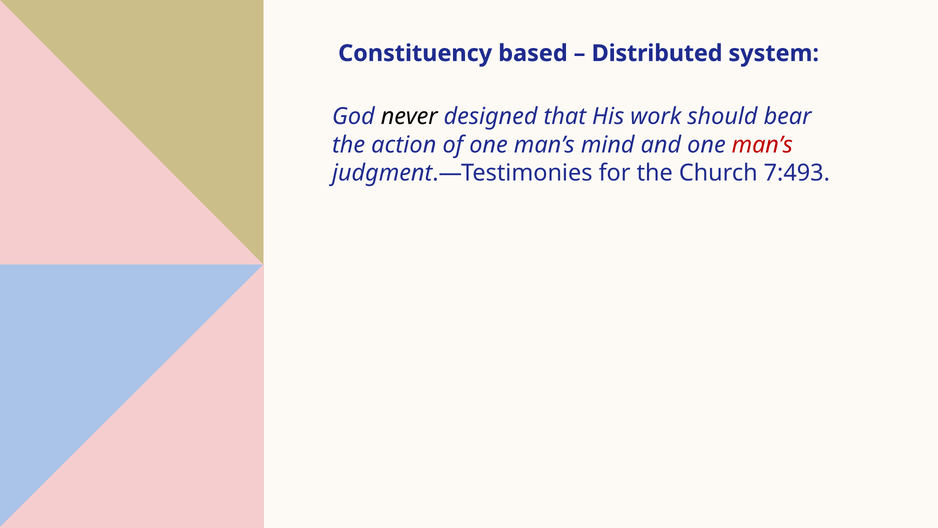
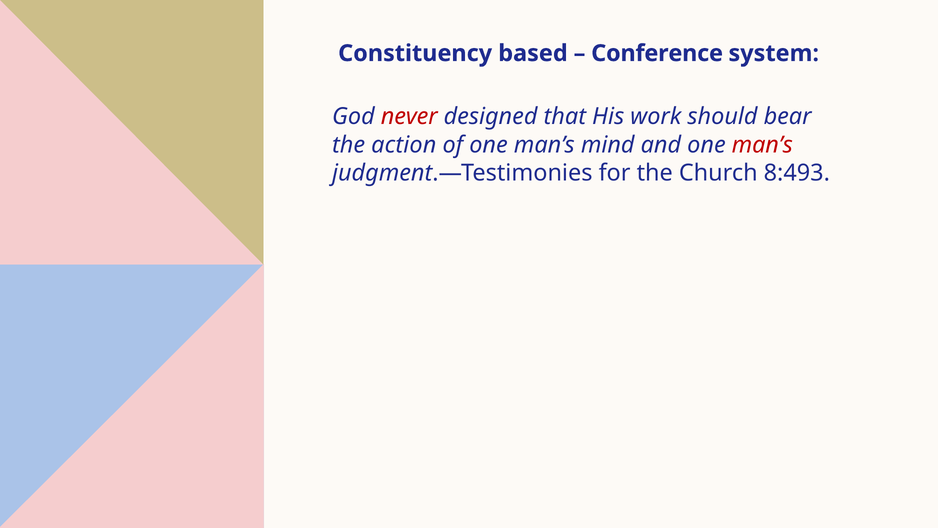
Distributed: Distributed -> Conference (657, 53)
never colour: black -> red (409, 117)
7:493: 7:493 -> 8:493 (797, 173)
